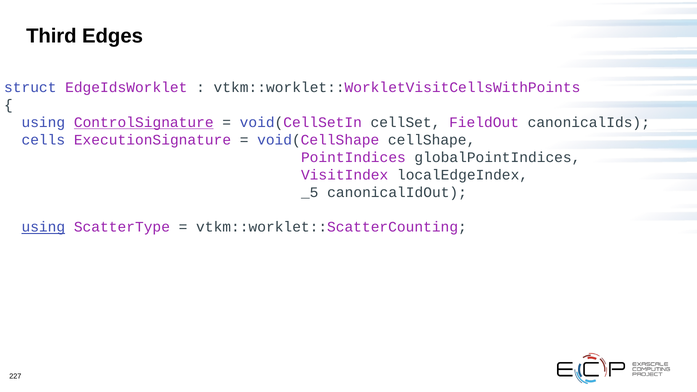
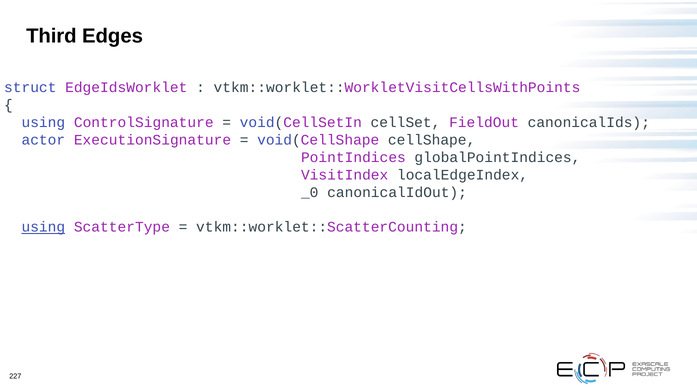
ControlSignature underline: present -> none (144, 123)
cells: cells -> actor (43, 140)
_5: _5 -> _0 (310, 192)
